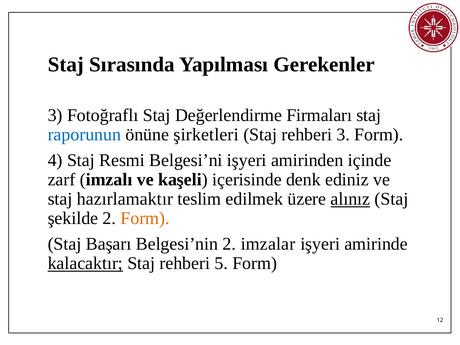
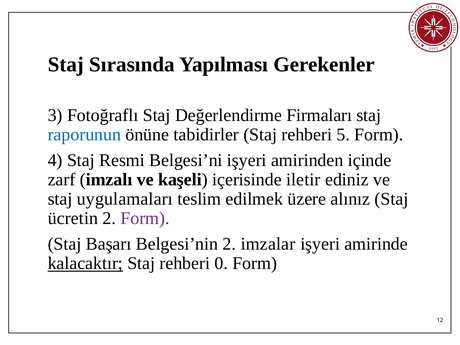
şirketleri: şirketleri -> tabidirler (206, 135)
rehberi 3: 3 -> 5 (343, 135)
denk: denk -> iletir (303, 180)
hazırlamaktır: hazırlamaktır -> uygulamaları (125, 199)
alınız underline: present -> none (350, 199)
şekilde: şekilde -> ücretin (73, 218)
Form colour: orange -> purple (145, 218)
5: 5 -> 0 (221, 263)
